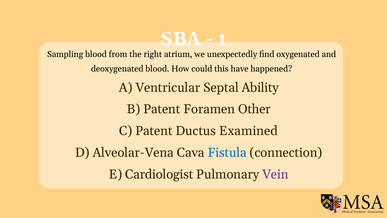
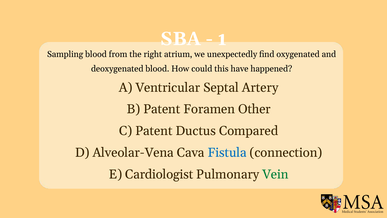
Ability: Ability -> Artery (260, 87)
Examined: Examined -> Compared (249, 131)
Vein colour: purple -> green (275, 174)
